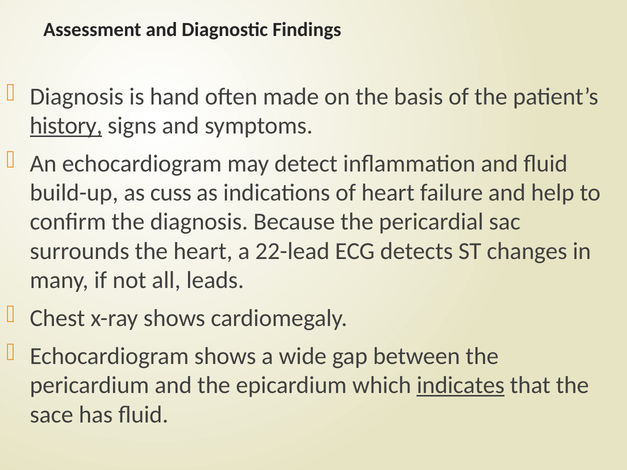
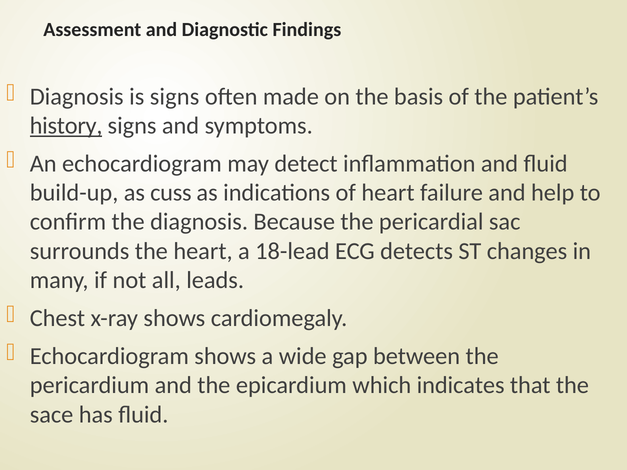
is hand: hand -> signs (175, 97)
22-lead: 22-lead -> 18-lead (292, 251)
indicates underline: present -> none (461, 386)
